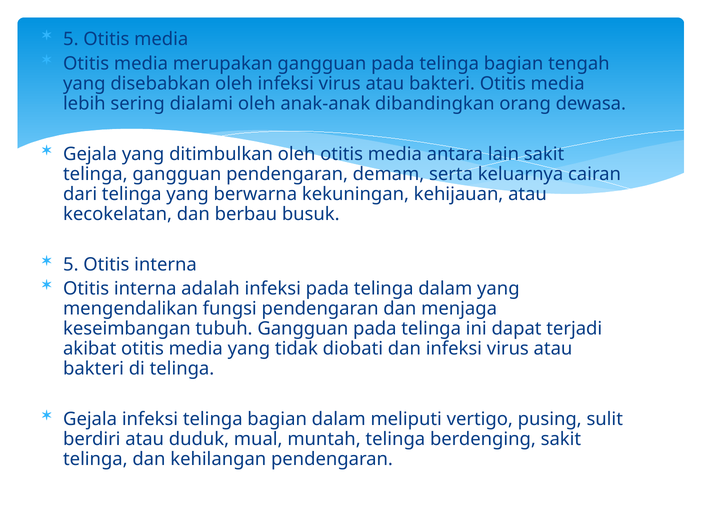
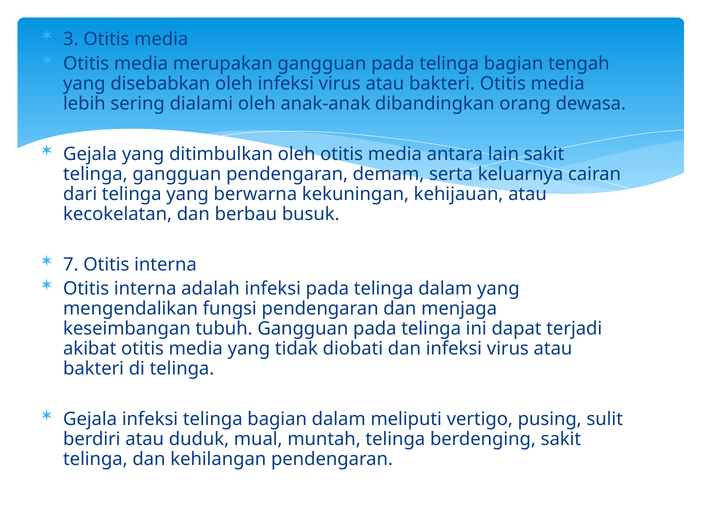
5: 5 -> 3 (71, 39)
5: 5 -> 7 (71, 264)
